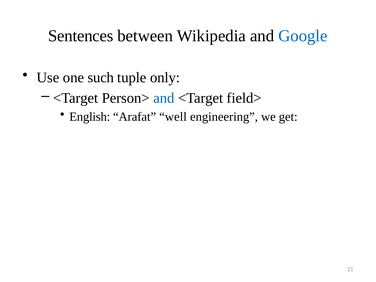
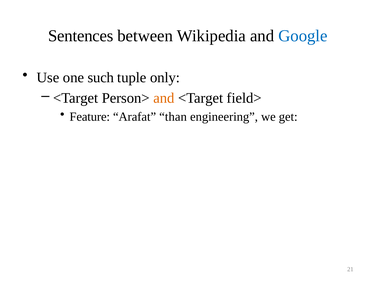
and colour: blue -> orange (164, 98)
English: English -> Feature (90, 117)
well: well -> than (173, 117)
